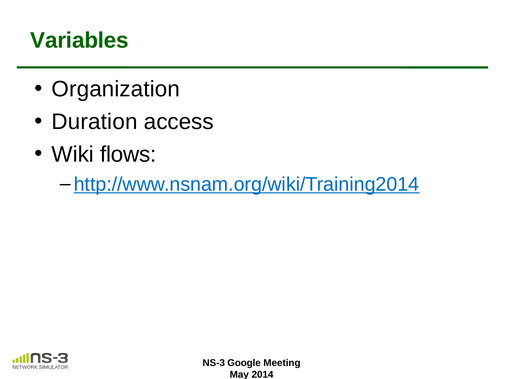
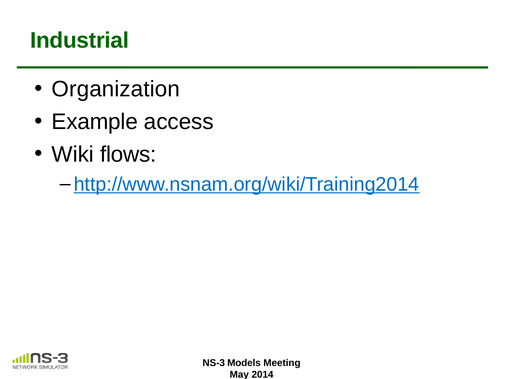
Variables: Variables -> Industrial (80, 40)
Duration: Duration -> Example (95, 122)
Google: Google -> Models (244, 363)
